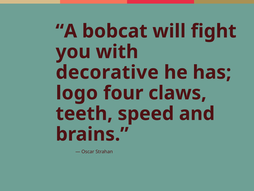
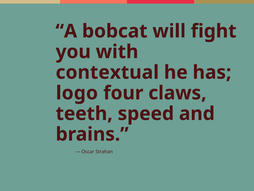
decorative: decorative -> contextual (107, 72)
